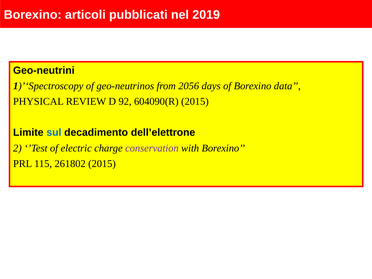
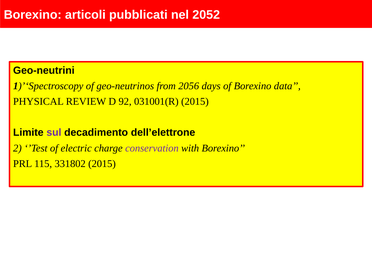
2019: 2019 -> 2052 (206, 15)
604090(R: 604090(R -> 031001(R (156, 102)
sul colour: blue -> purple (54, 133)
261802: 261802 -> 331802 (70, 164)
